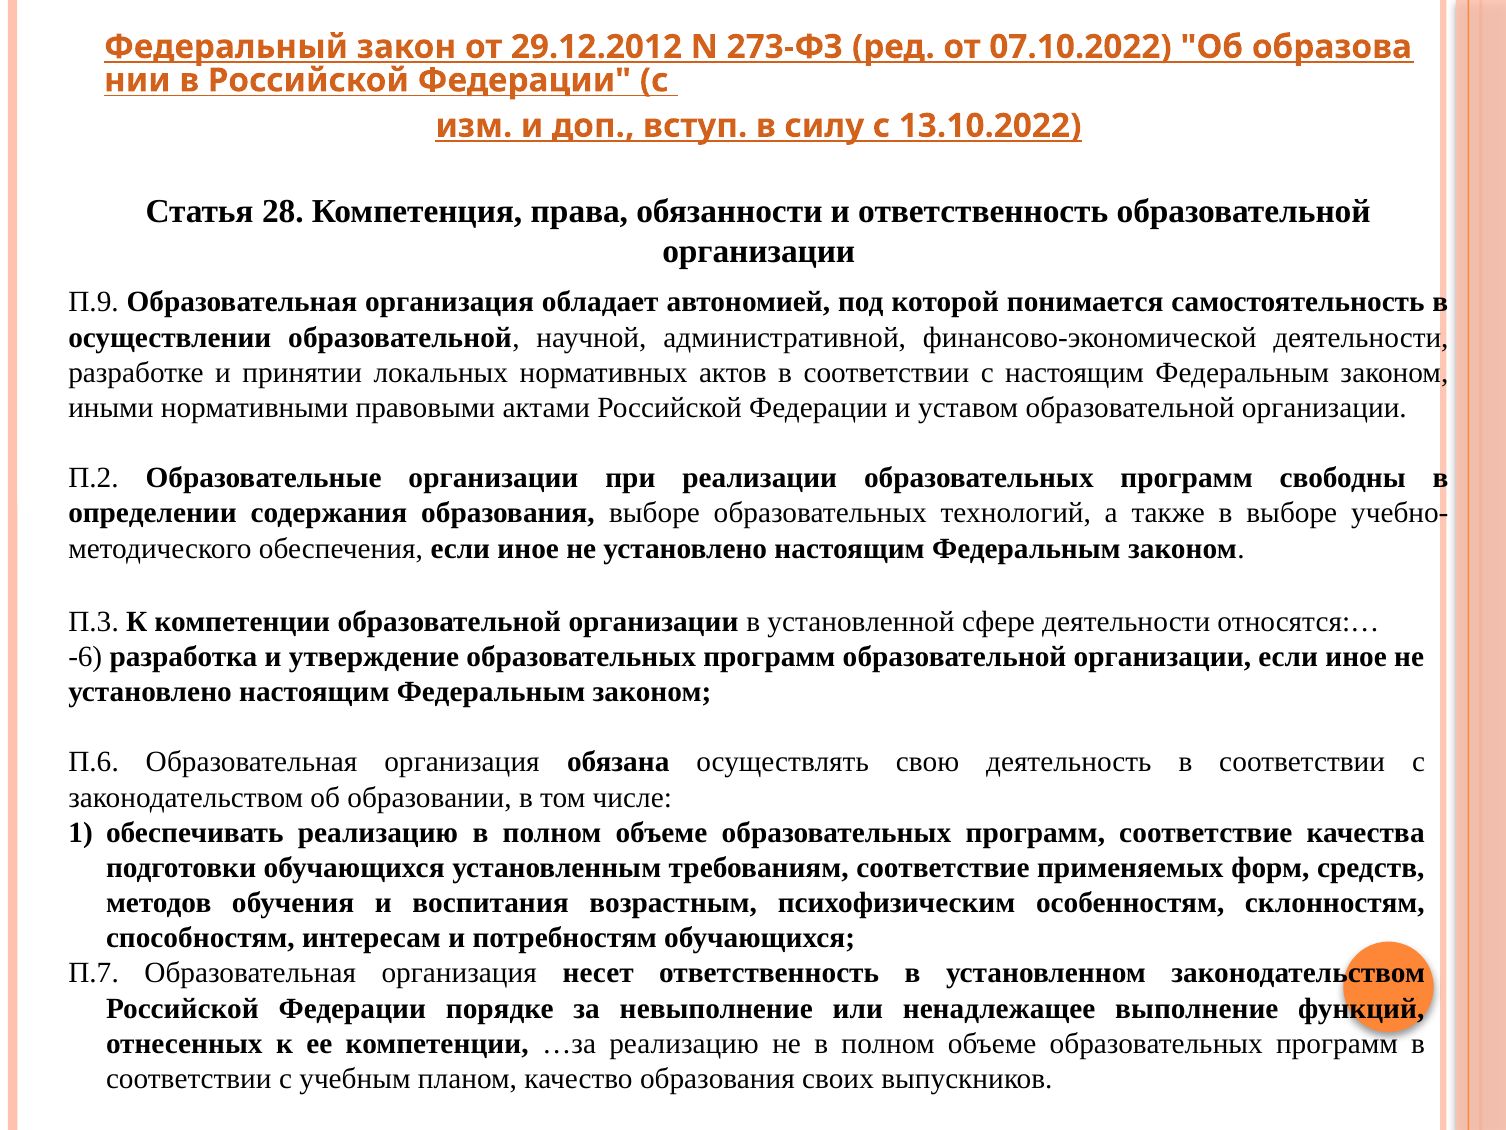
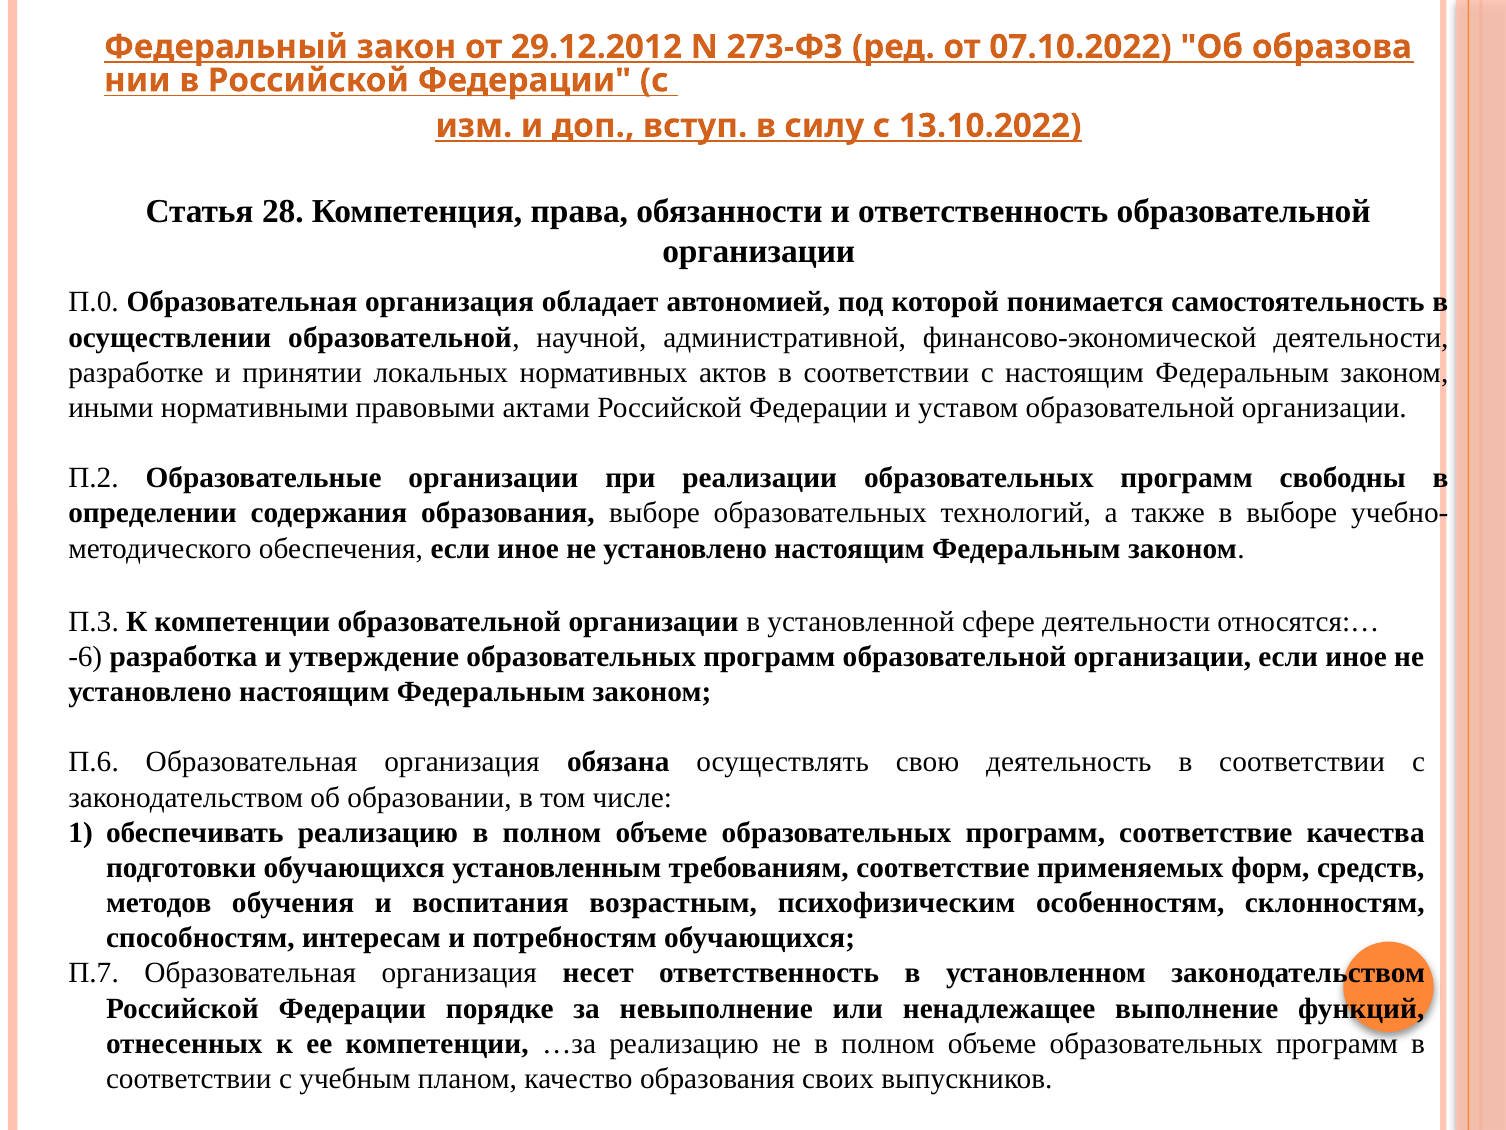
П.9: П.9 -> П.0 (94, 302)
